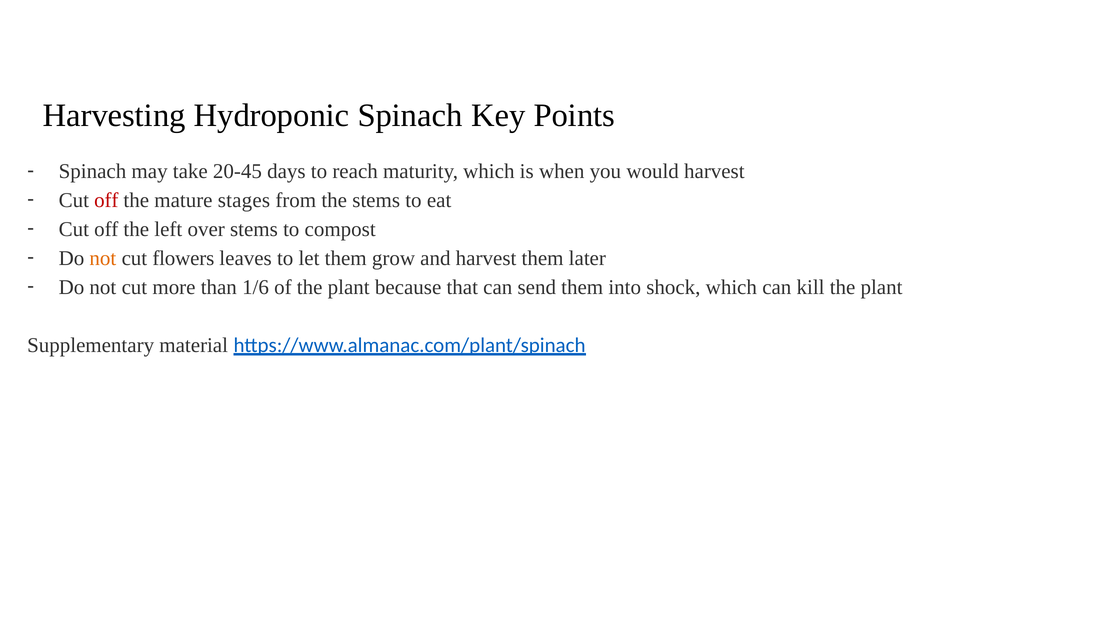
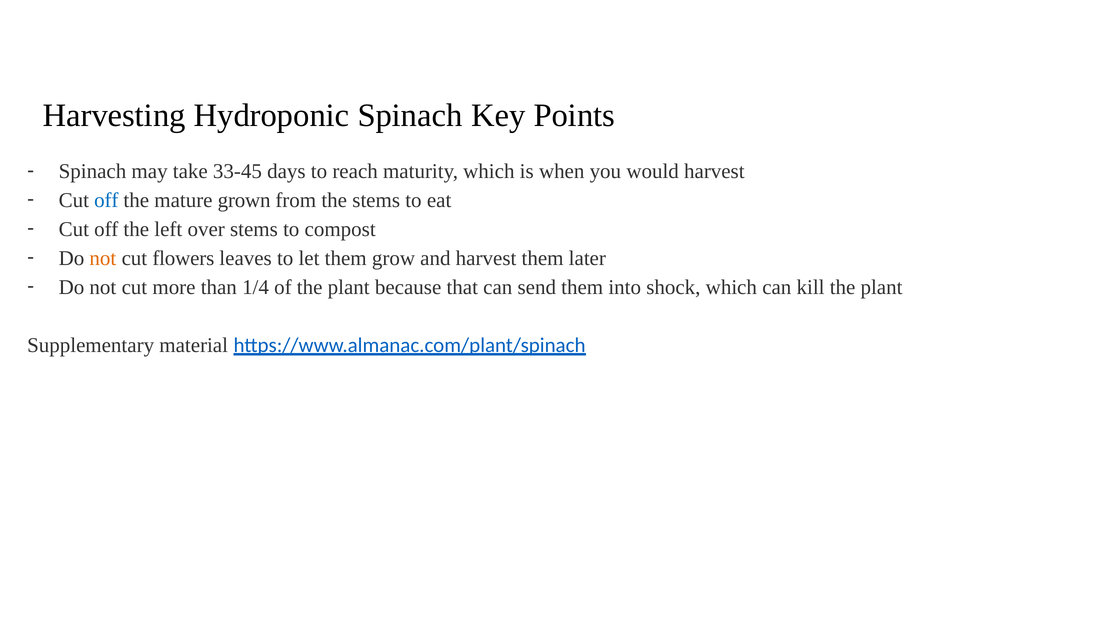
20-45: 20-45 -> 33-45 (237, 171)
off colour: red -> blue (106, 200)
stages: stages -> grown (244, 200)
1/6: 1/6 -> 1/4 (256, 287)
